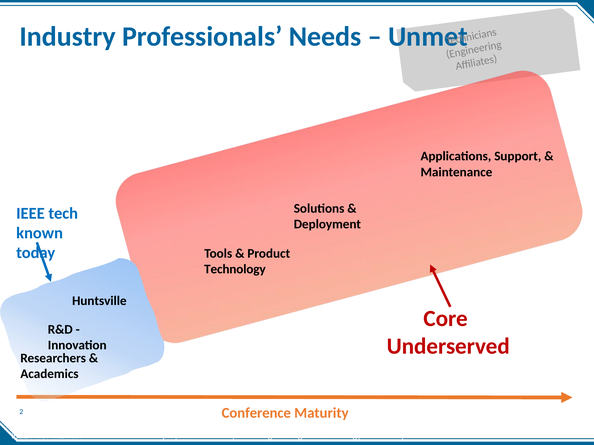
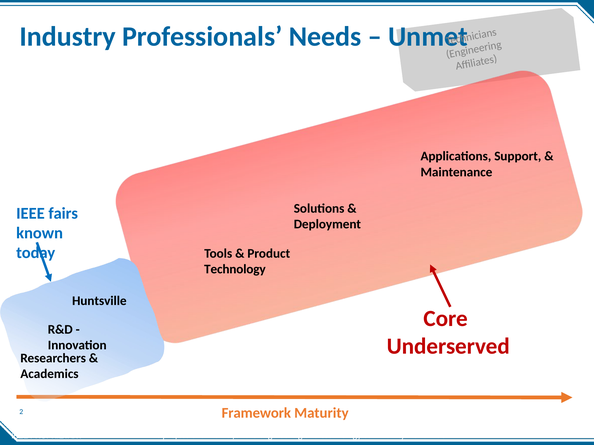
tech: tech -> fairs (63, 213)
Conference: Conference -> Framework (256, 413)
